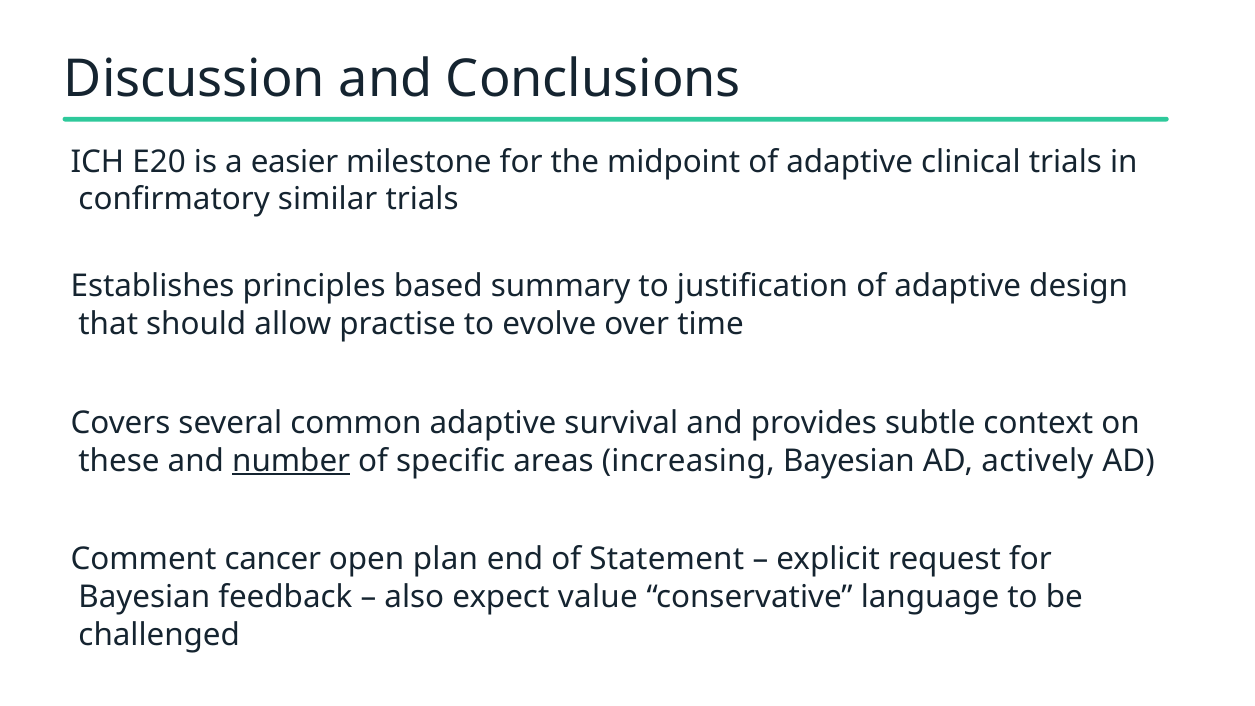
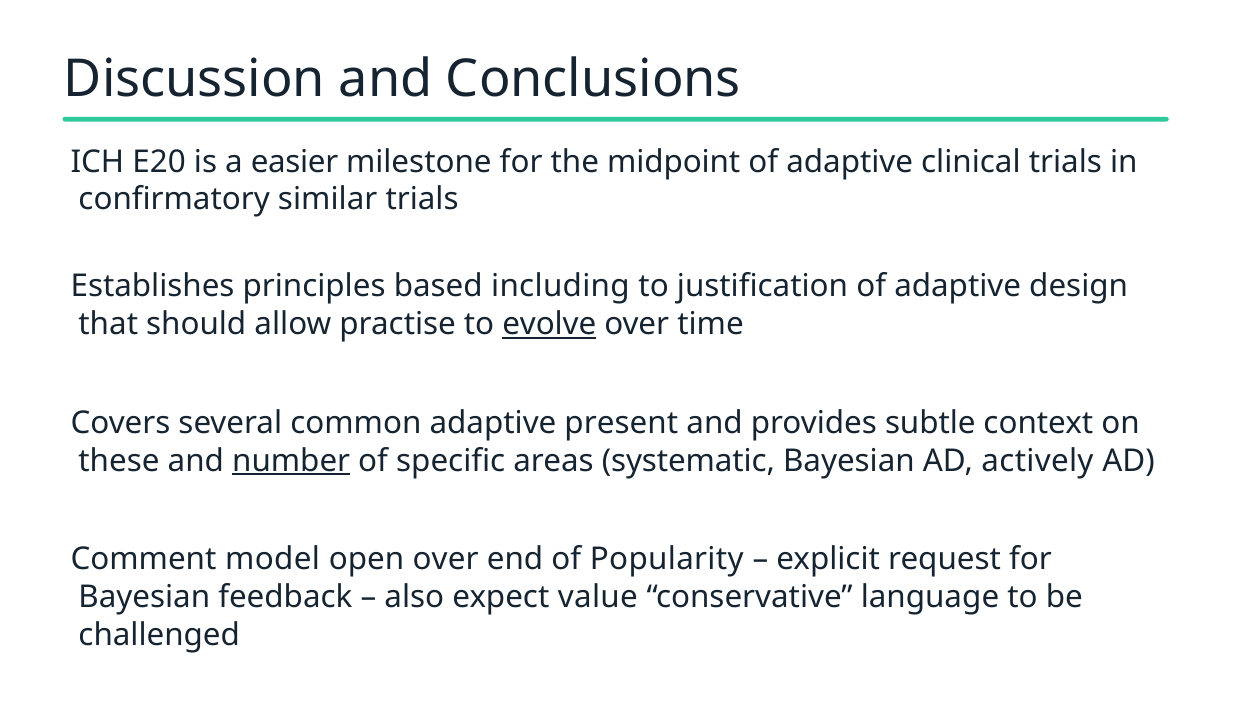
summary: summary -> including (560, 287)
evolve underline: none -> present (549, 324)
survival: survival -> present (621, 423)
increasing: increasing -> systematic (688, 461)
cancer: cancer -> model (273, 560)
open plan: plan -> over (446, 560)
Statement: Statement -> Popularity (667, 560)
